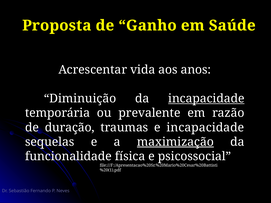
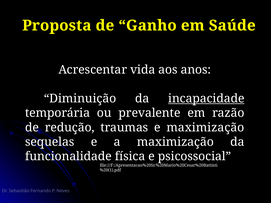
duração: duração -> redução (70, 128)
e incapacidade: incapacidade -> maximização (205, 128)
maximização underline: present -> none (175, 142)
